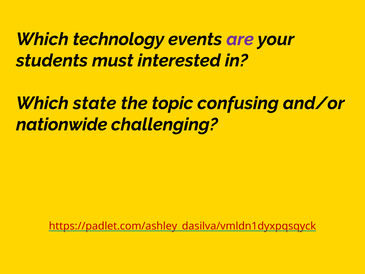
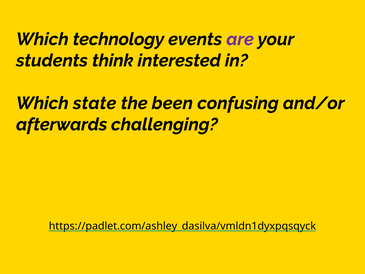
must: must -> think (113, 61)
topic: topic -> been (172, 103)
nationwide: nationwide -> afterwards (62, 124)
https://padlet.com/ashley_dasilva/vmldn1dyxpqsqyck colour: red -> black (182, 226)
